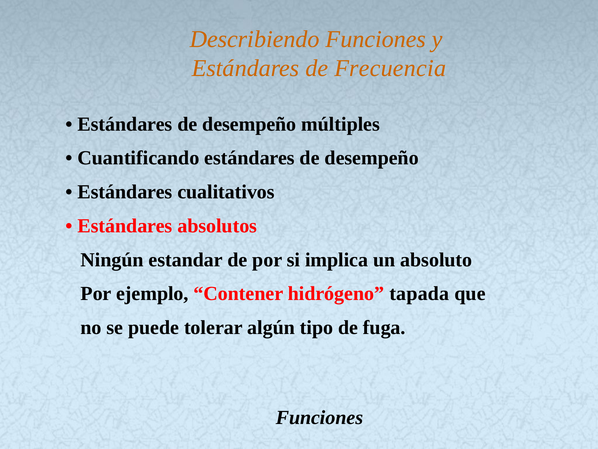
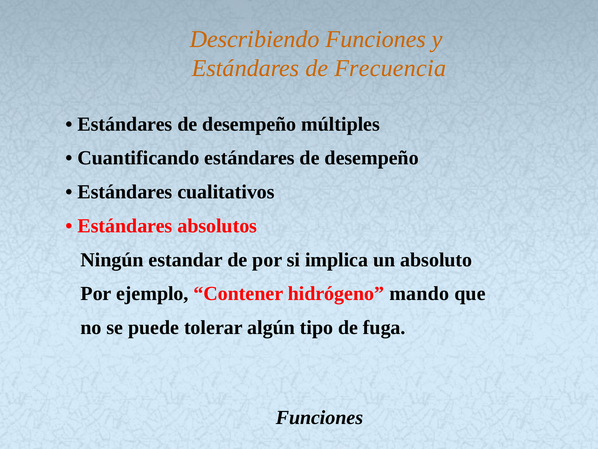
tapada: tapada -> mando (419, 293)
